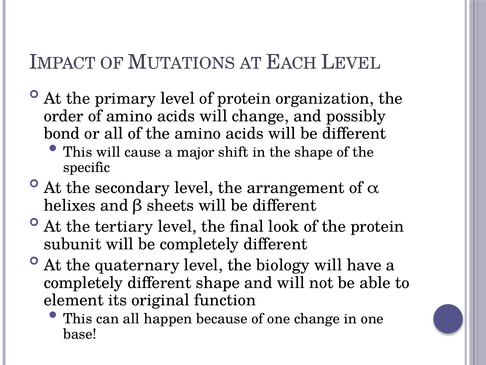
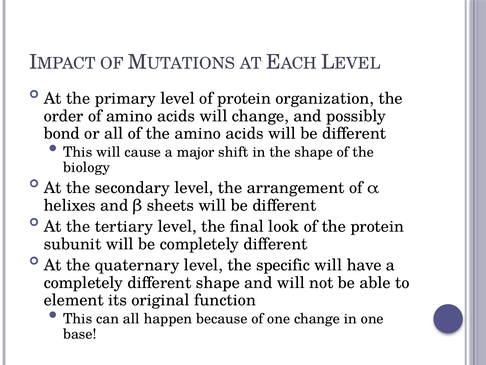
specific: specific -> biology (87, 167)
biology: biology -> specific (283, 265)
